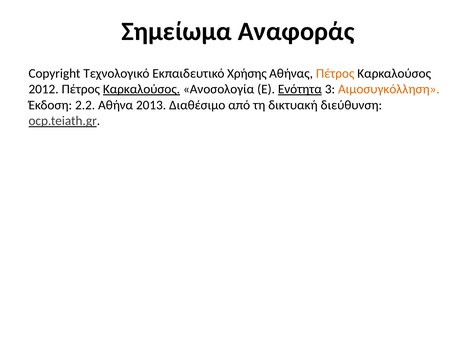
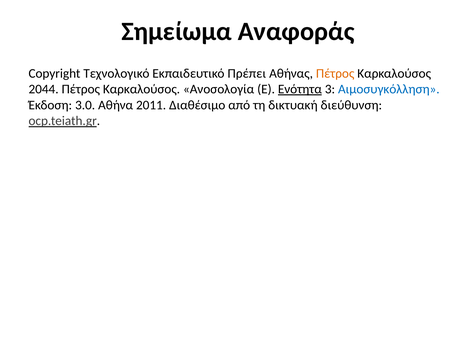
Χρήσης: Χρήσης -> Πρέπει (247, 73)
2012: 2012 -> 2044 (44, 89)
Καρκαλούσος underline: present -> none (142, 89)
Αιμοσυγκόλληση colour: orange -> blue (389, 89)
2.2: 2.2 -> 3.0 (85, 105)
2013: 2013 -> 2011 (151, 105)
